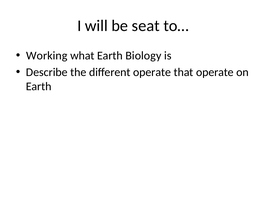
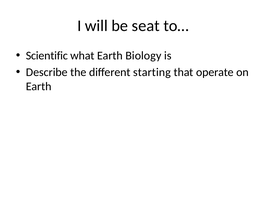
Working: Working -> Scientific (47, 56)
different operate: operate -> starting (152, 72)
